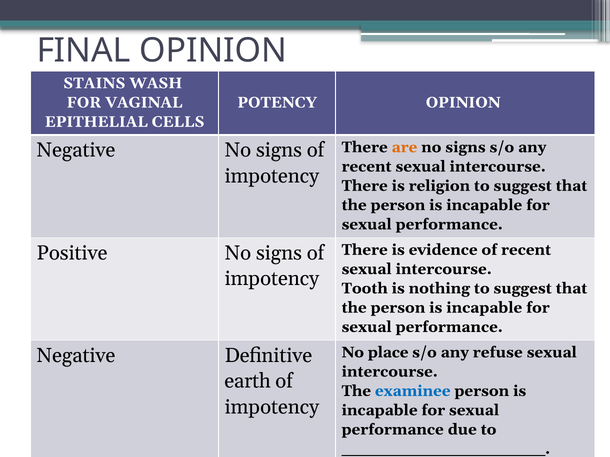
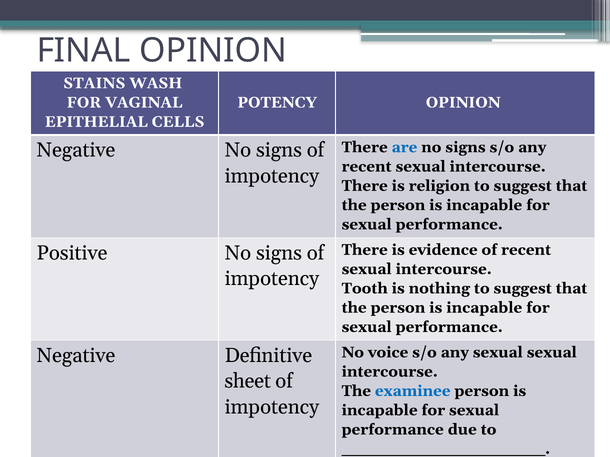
are colour: orange -> blue (404, 147)
place: place -> voice (388, 353)
any refuse: refuse -> sexual (498, 353)
earth: earth -> sheet (248, 382)
